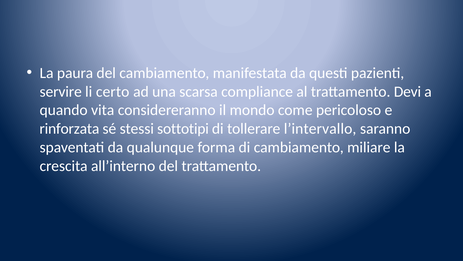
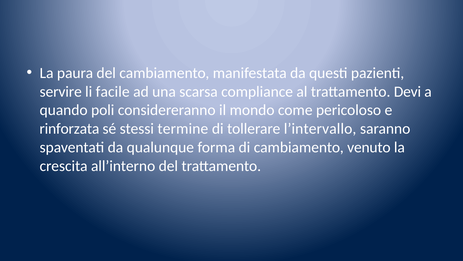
certo: certo -> facile (113, 91)
vita: vita -> poli (103, 110)
sottotipi: sottotipi -> termine (183, 128)
miliare: miliare -> venuto (369, 147)
